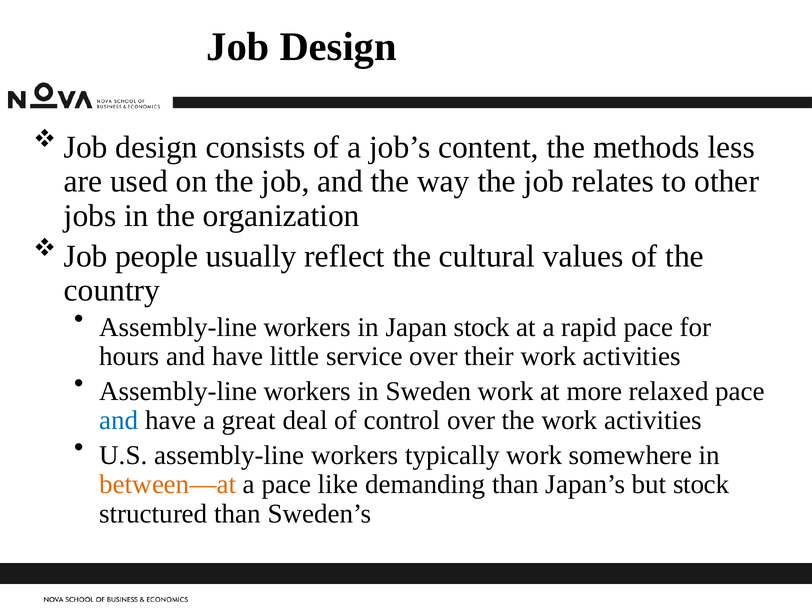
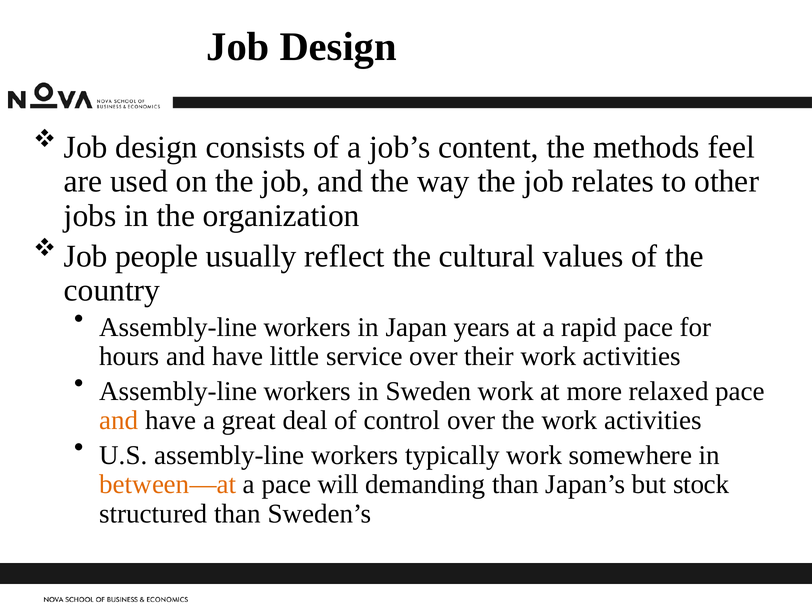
less: less -> feel (731, 147)
Japan stock: stock -> years (482, 327)
and colour: blue -> orange (119, 420)
like: like -> will (338, 485)
